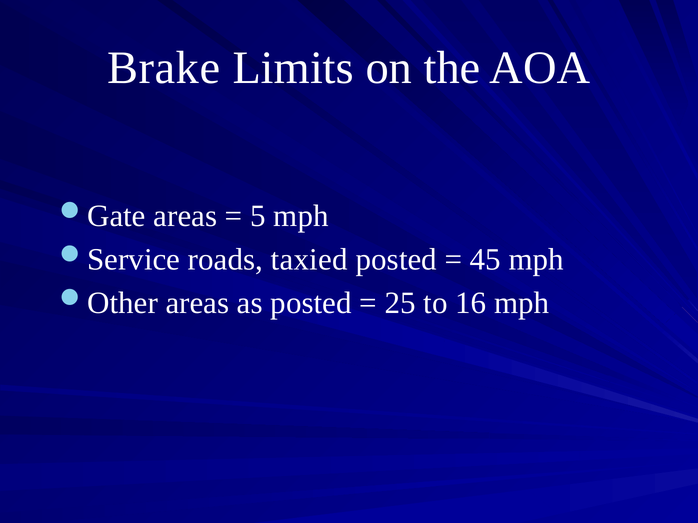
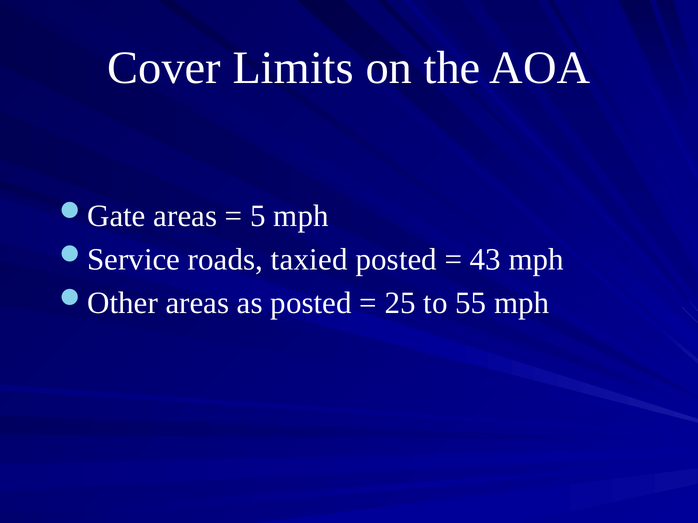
Brake: Brake -> Cover (164, 68)
45: 45 -> 43 (485, 260)
16: 16 -> 55 (471, 303)
